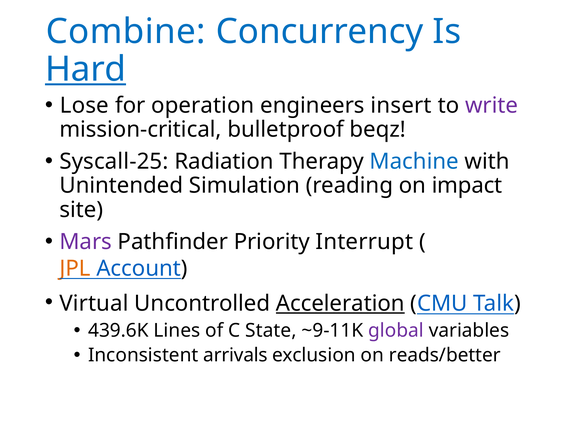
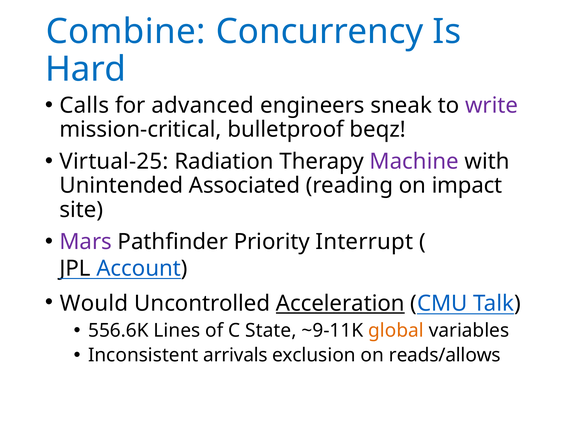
Hard underline: present -> none (86, 69)
Lose: Lose -> Calls (84, 105)
operation: operation -> advanced (203, 105)
insert: insert -> sneak (401, 105)
Syscall-25: Syscall-25 -> Virtual-25 (114, 161)
Machine colour: blue -> purple (414, 161)
Simulation: Simulation -> Associated (245, 185)
JPL colour: orange -> black (75, 268)
Virtual: Virtual -> Would (94, 303)
439.6K: 439.6K -> 556.6K (118, 330)
global colour: purple -> orange (396, 330)
reads/better: reads/better -> reads/allows (445, 355)
